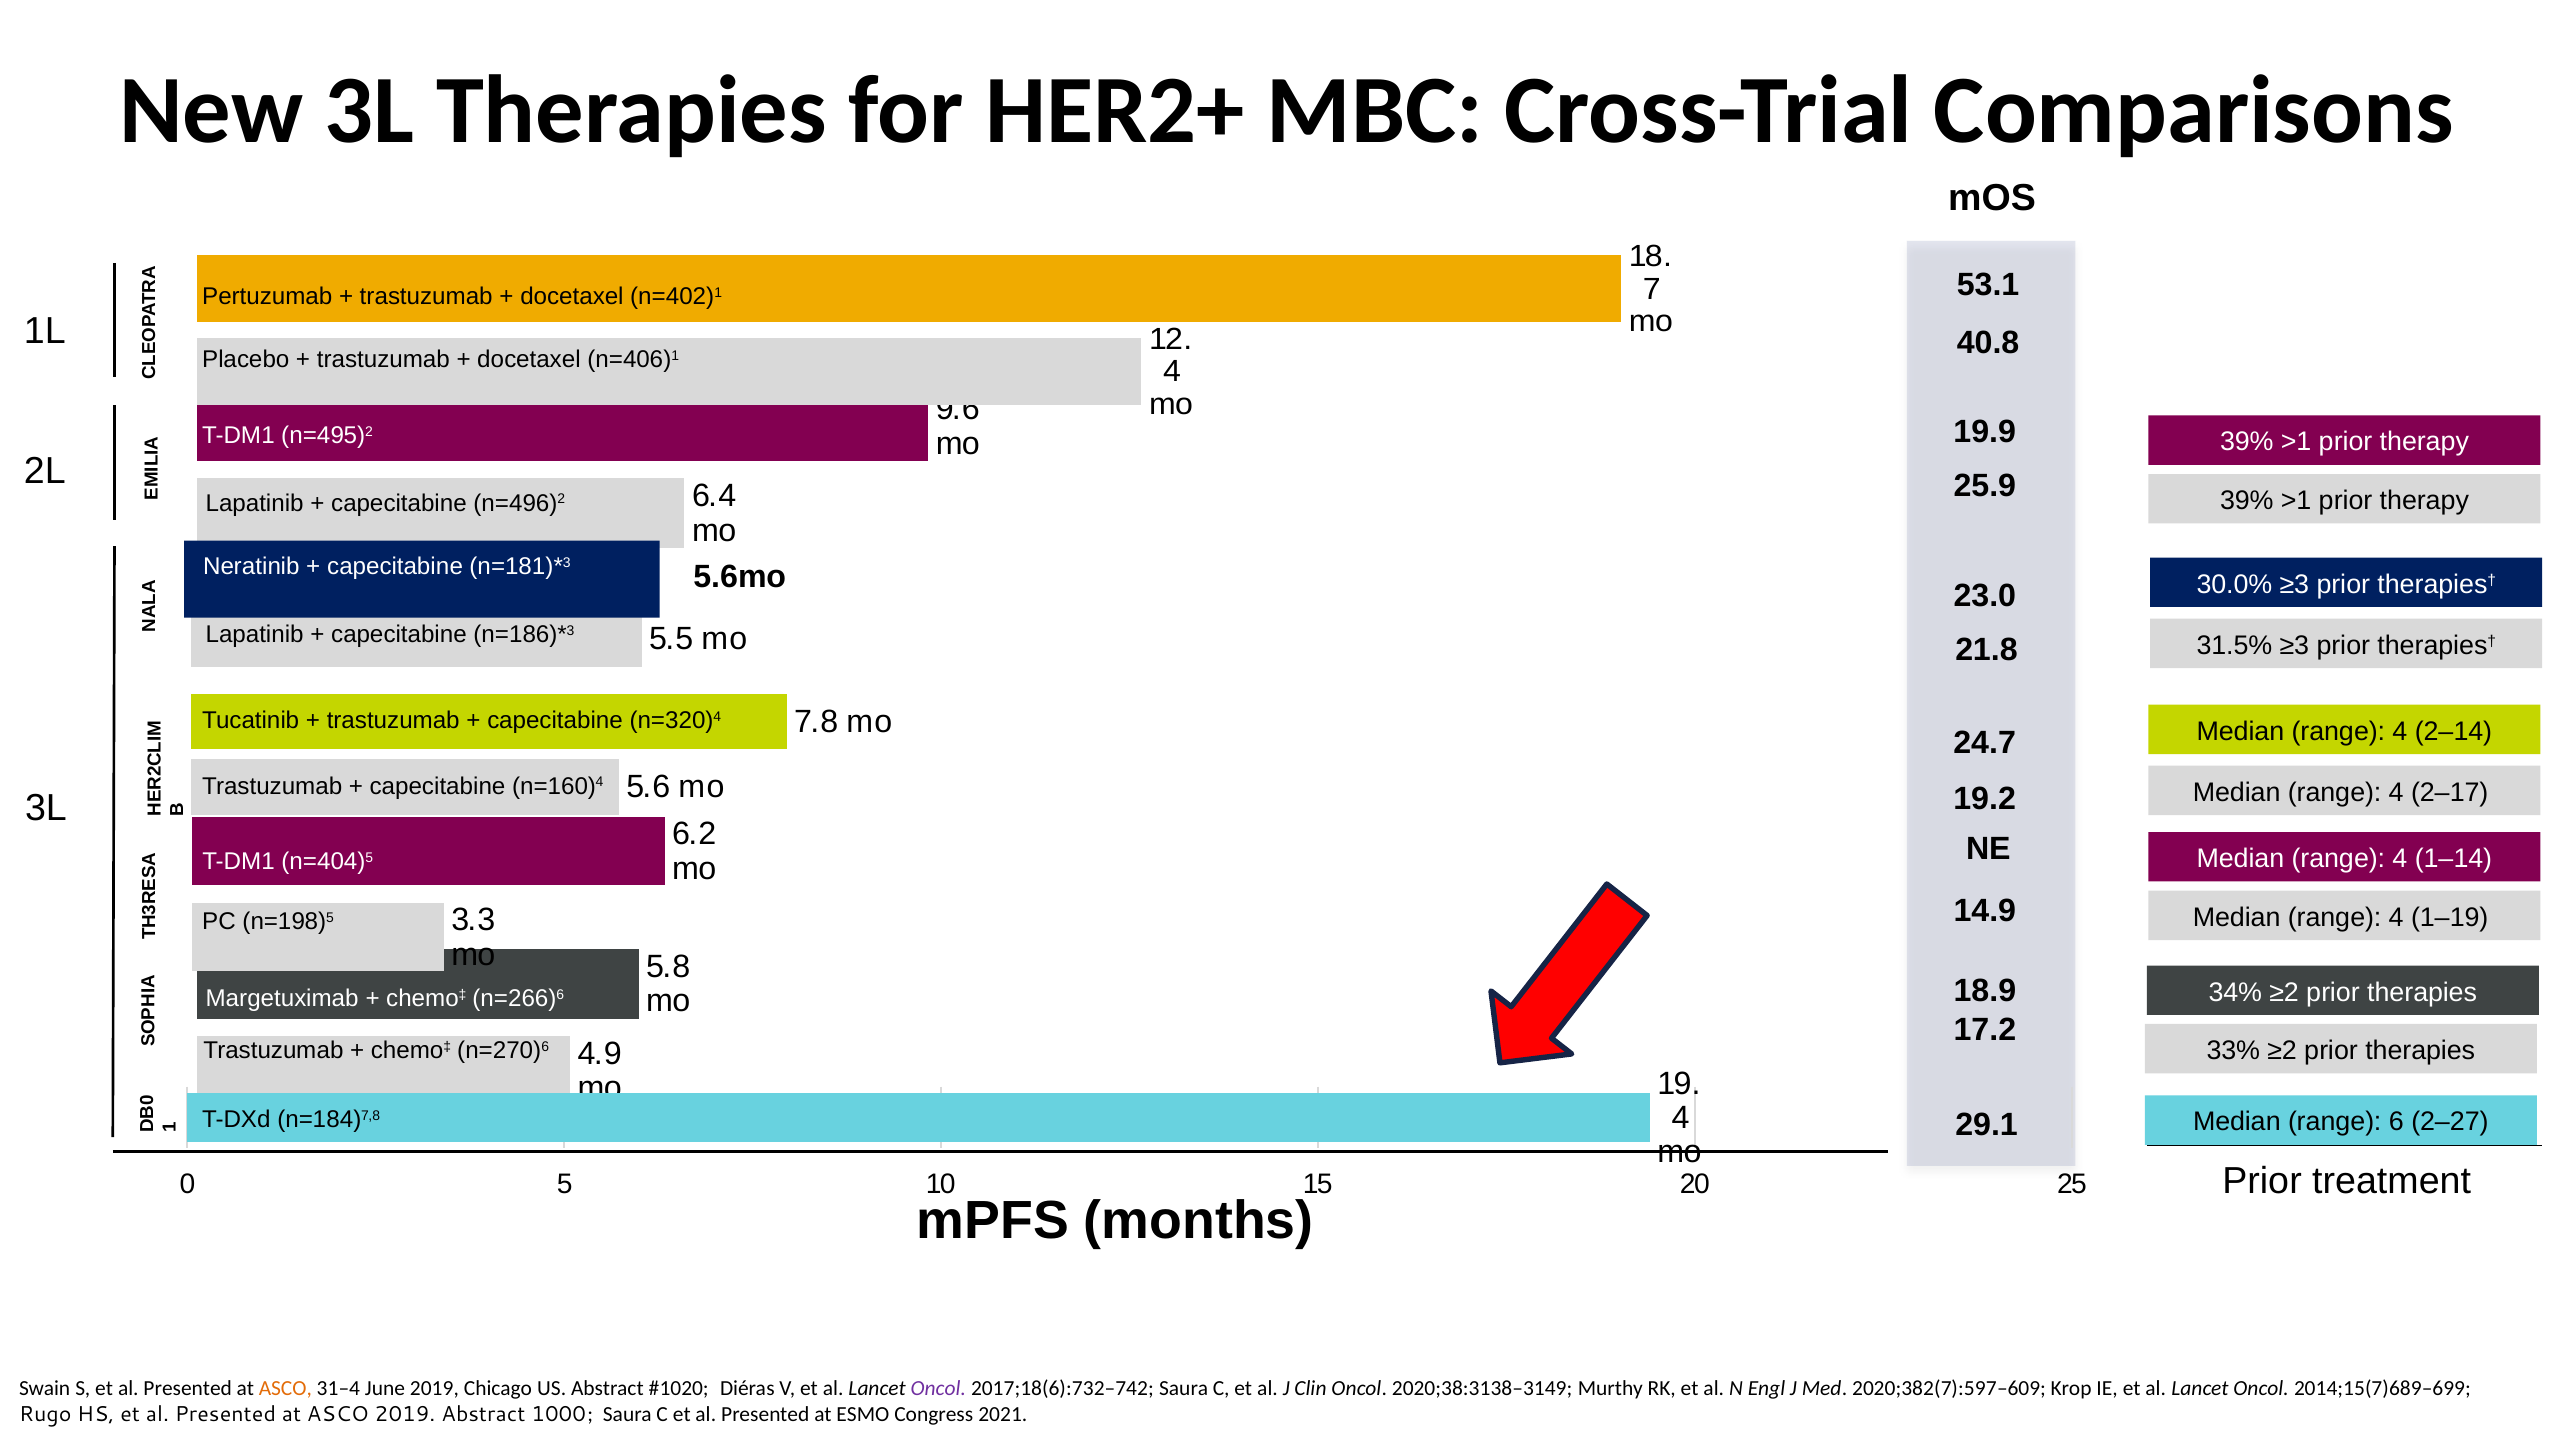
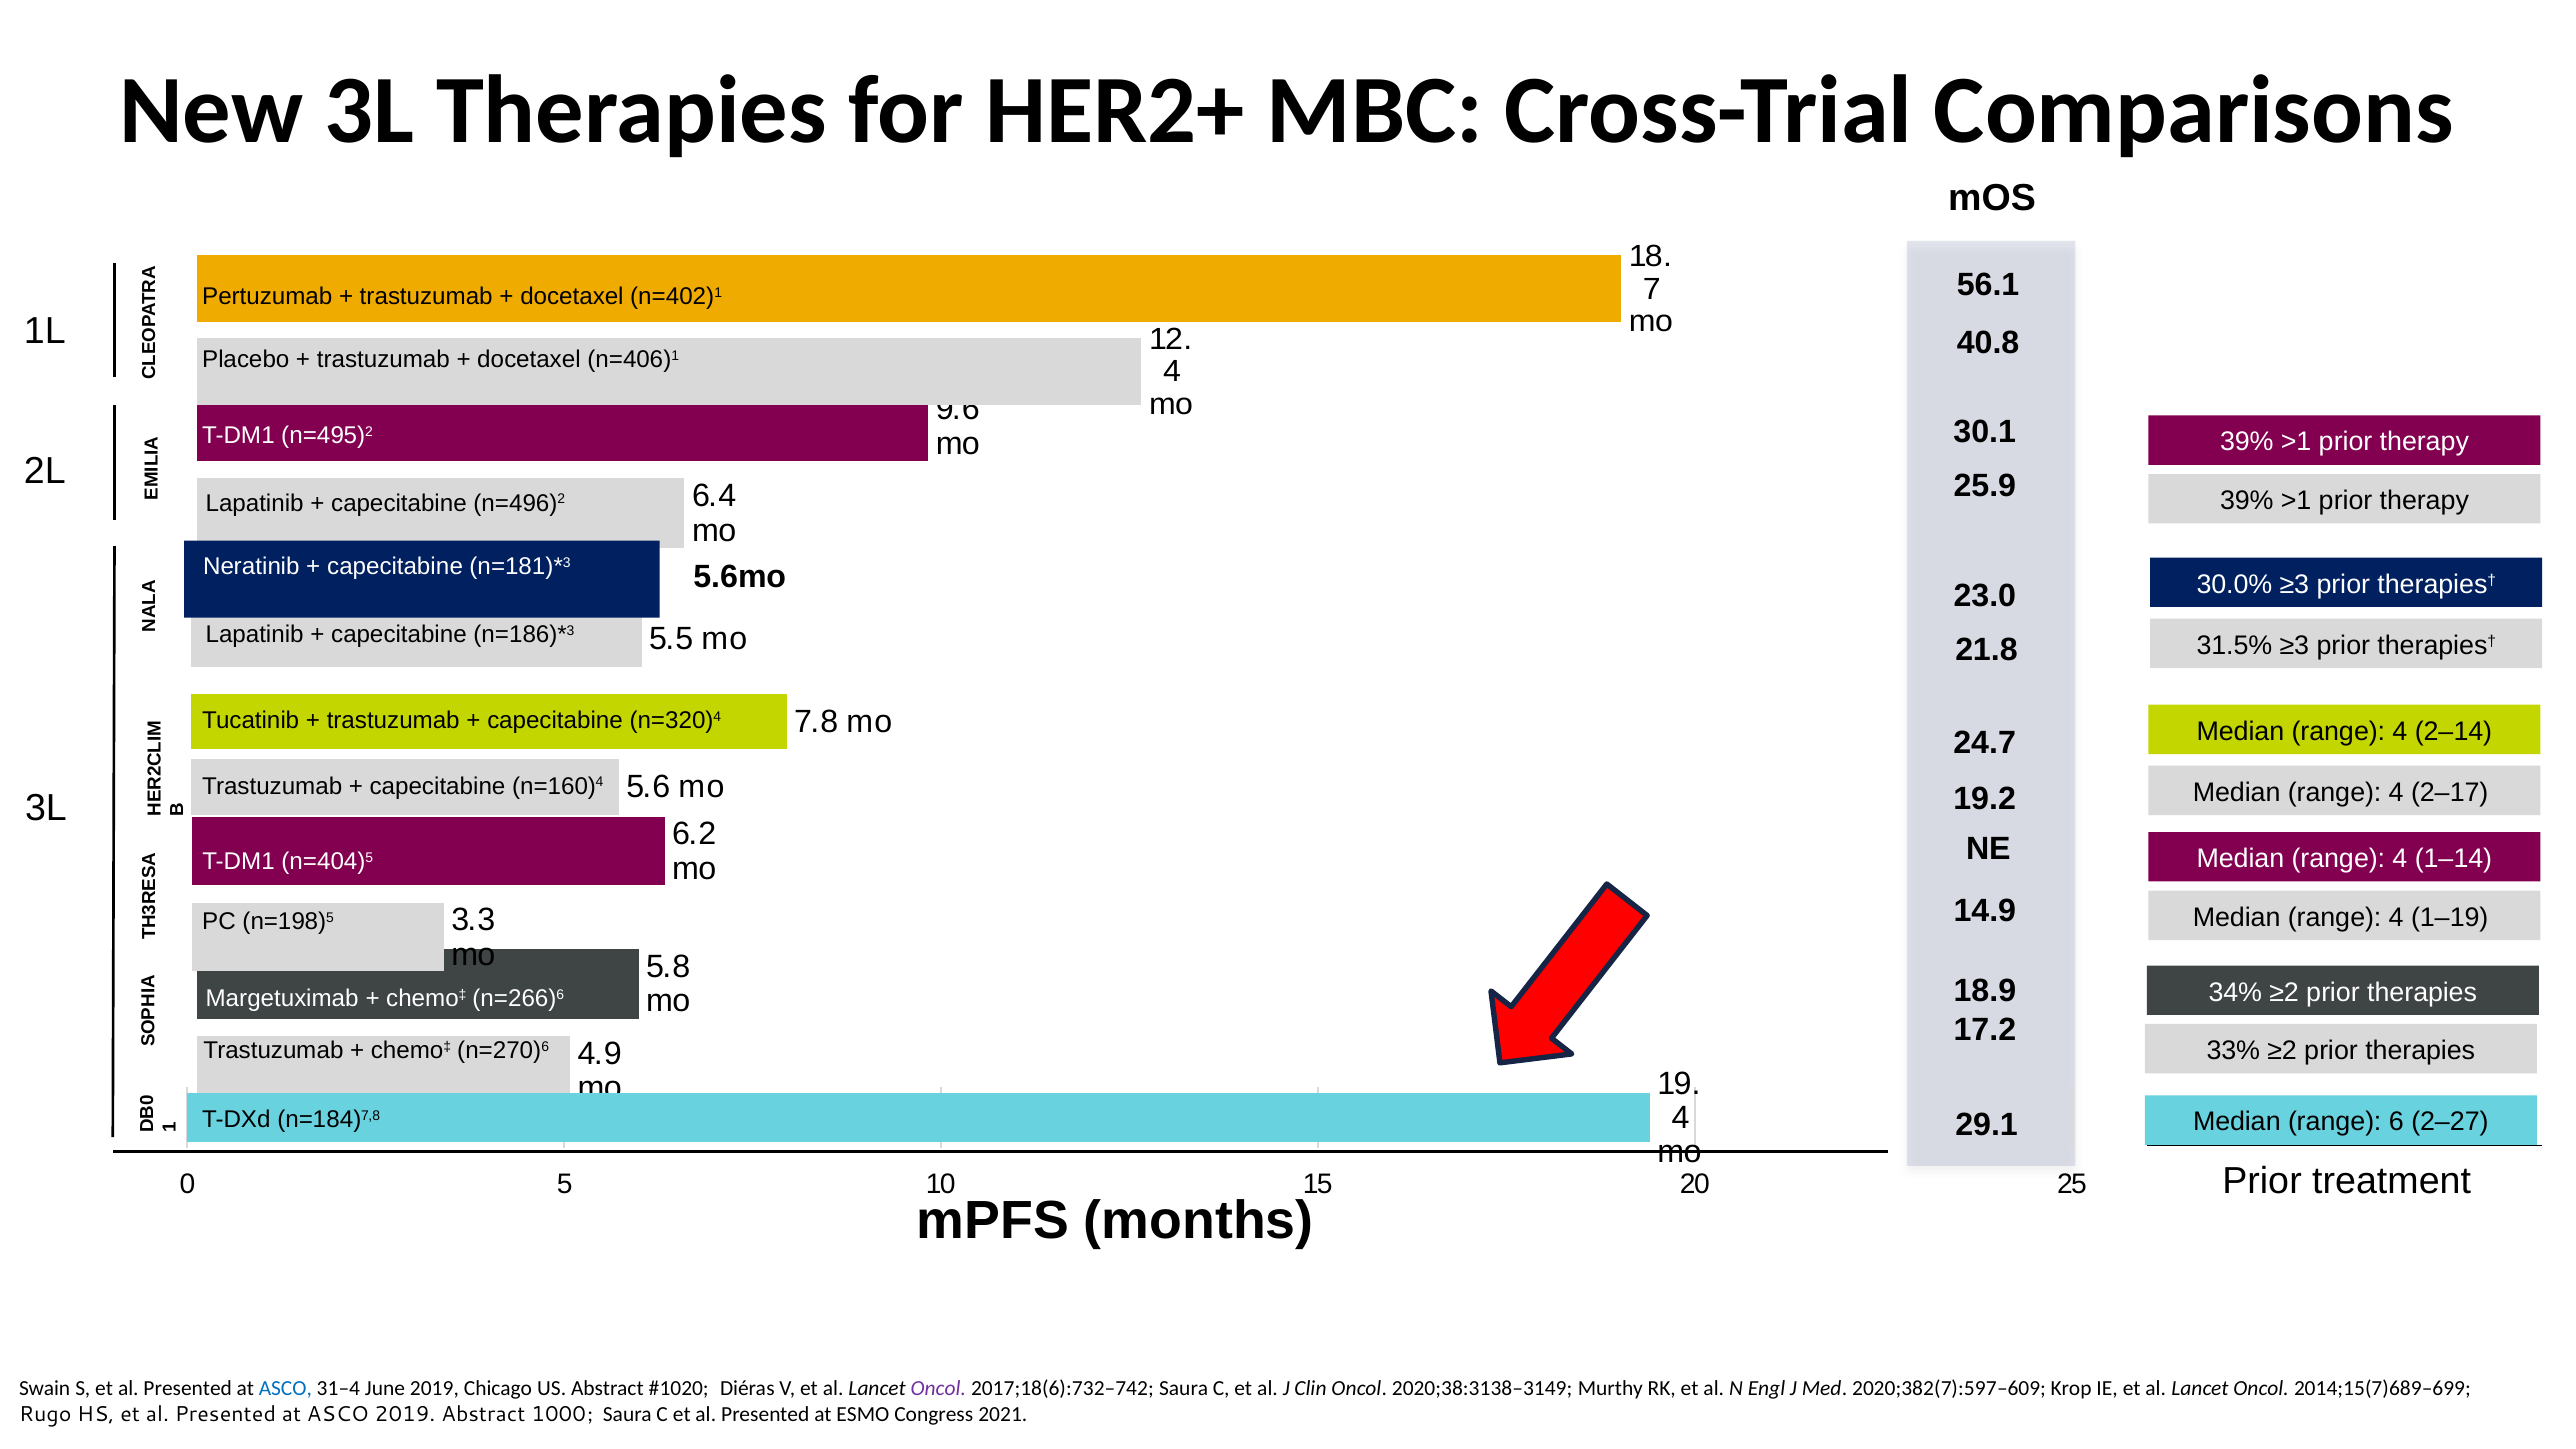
53.1: 53.1 -> 56.1 (1988, 285)
19.9: 19.9 -> 30.1 (1985, 432)
ASCO colour: orange -> blue (285, 1389)
